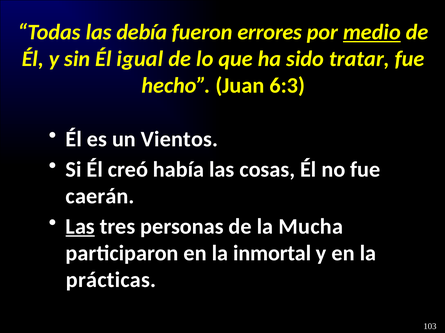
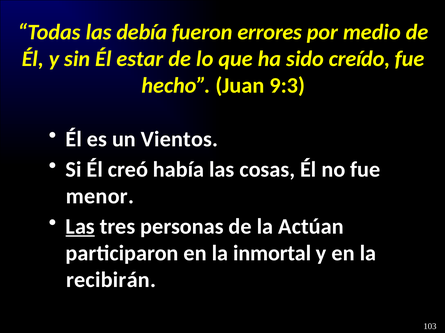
medio underline: present -> none (372, 32)
igual: igual -> estar (140, 59)
tratar: tratar -> creído (359, 59)
6:3: 6:3 -> 9:3 (287, 86)
caerán: caerán -> menor (100, 197)
Mucha: Mucha -> Actúan (311, 227)
prácticas: prácticas -> recibirán (111, 280)
